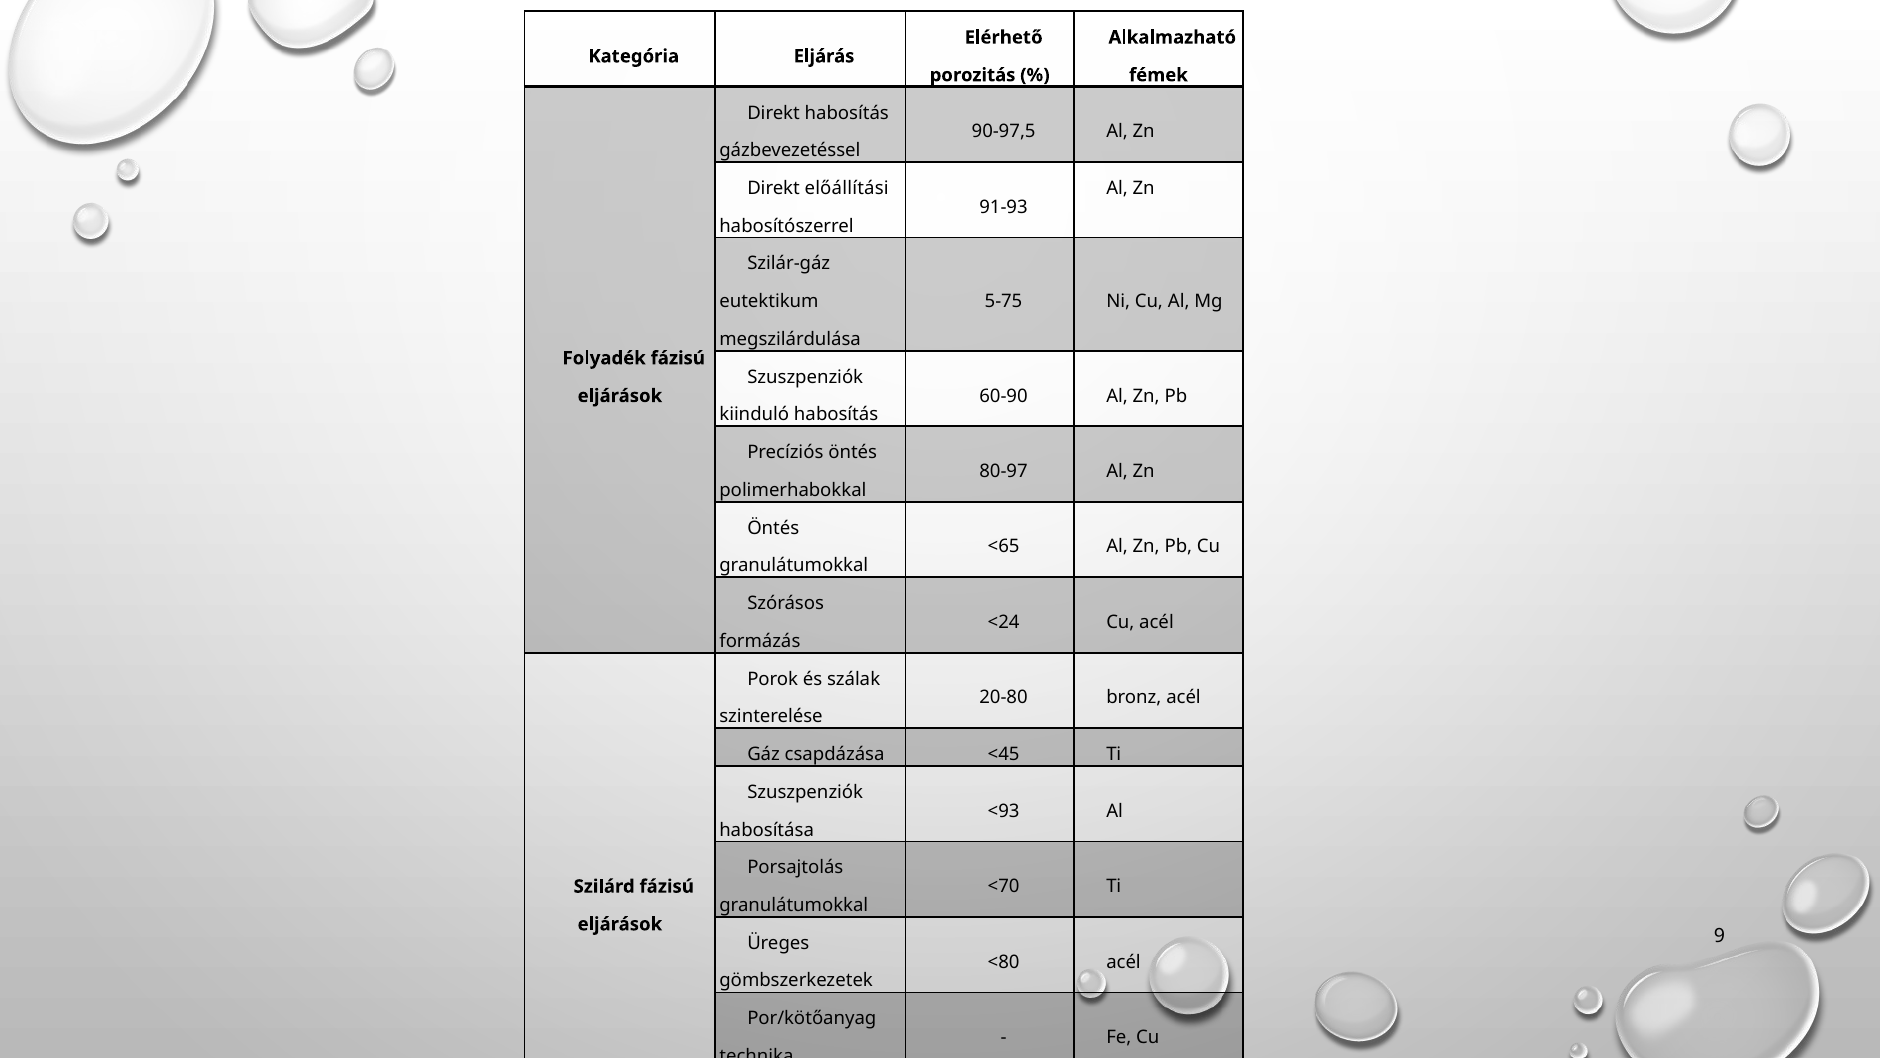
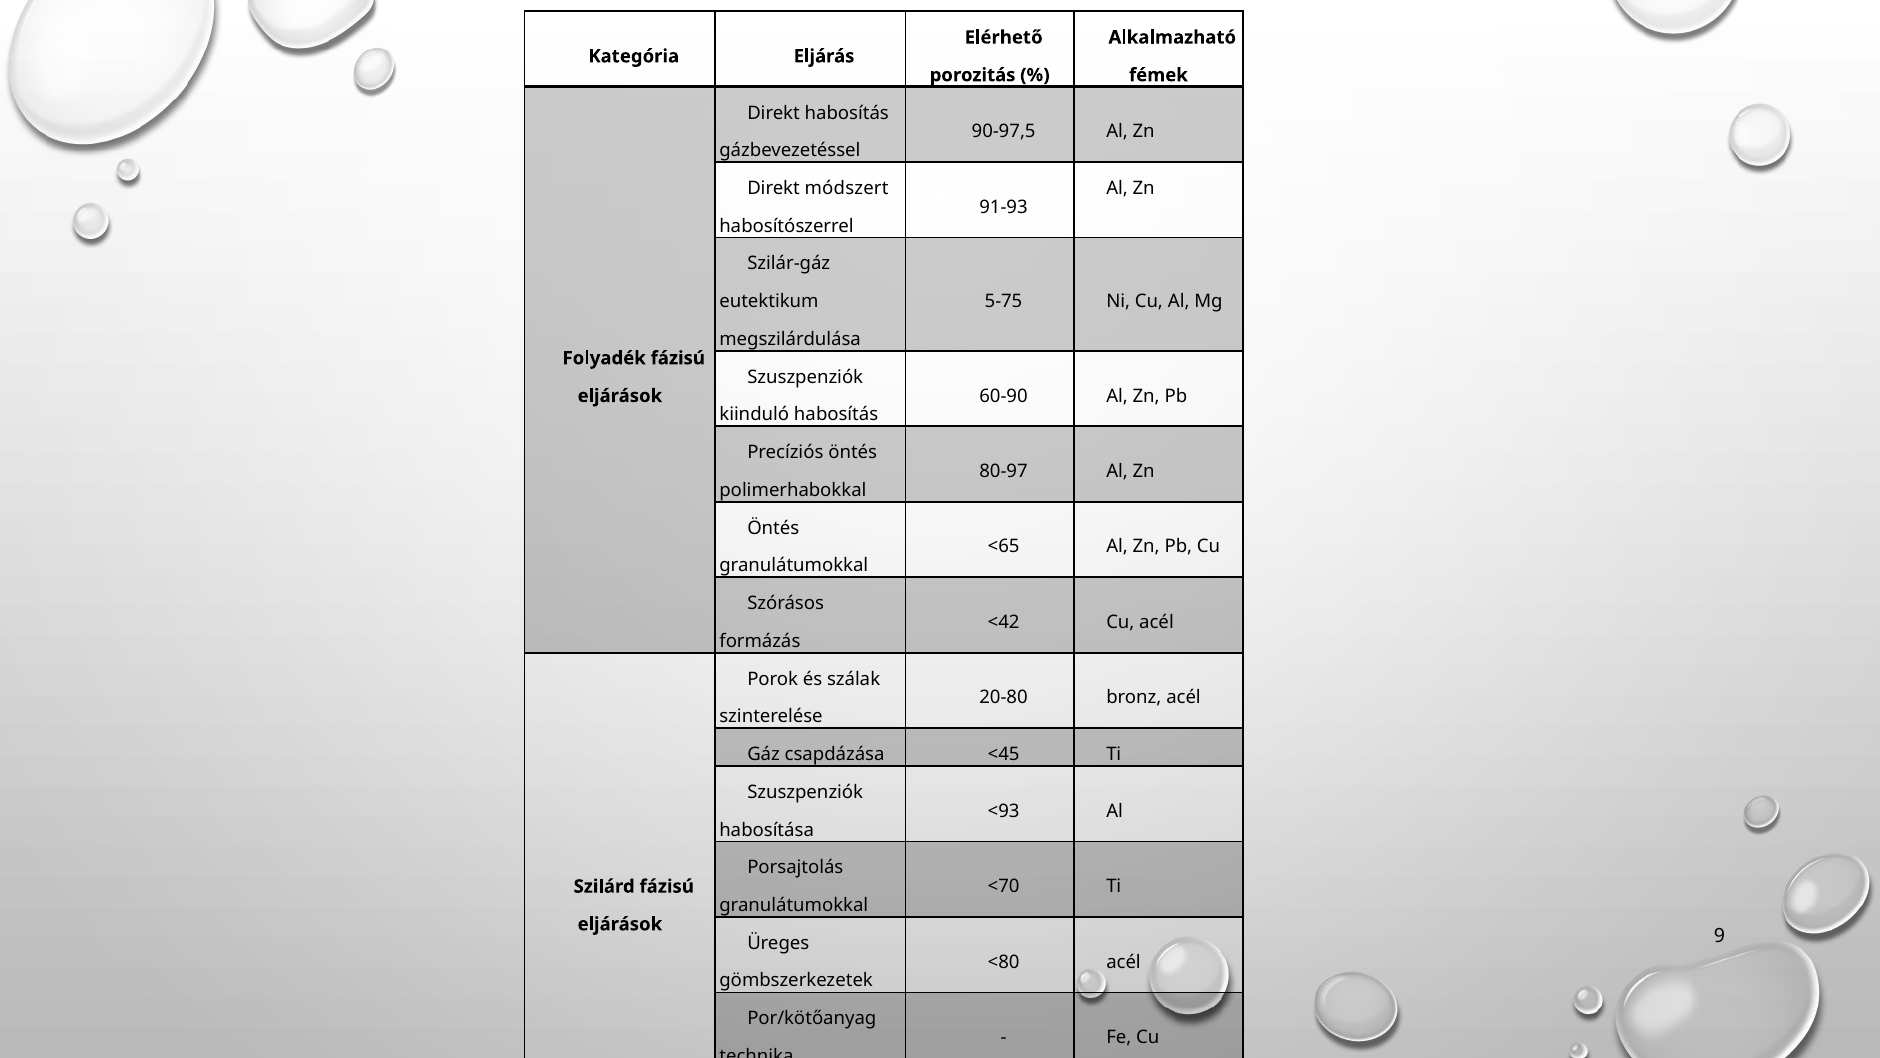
előállítási: előállítási -> módszert (847, 188)
<24: <24 -> <42 (1004, 622)
